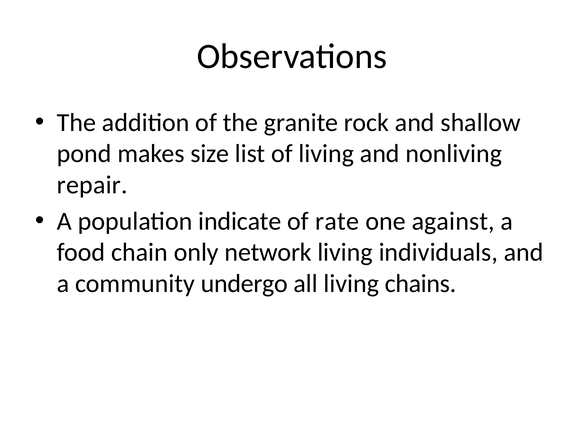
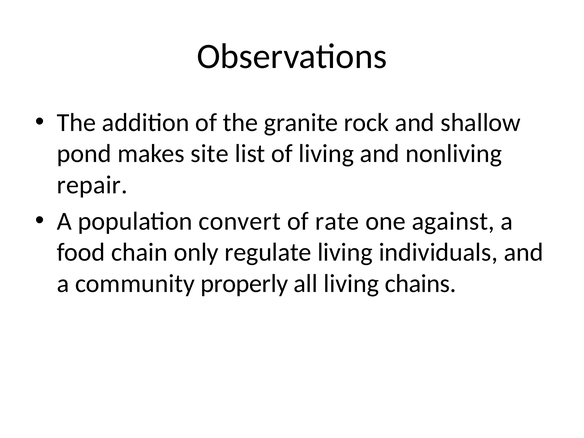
size: size -> site (210, 154)
indicate: indicate -> convert (240, 221)
network: network -> regulate (268, 252)
undergo: undergo -> properly (244, 283)
